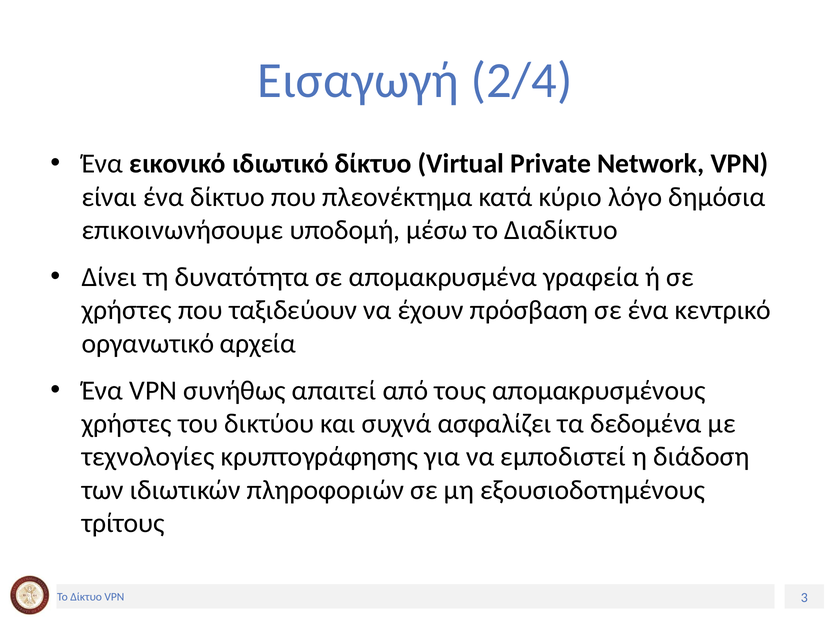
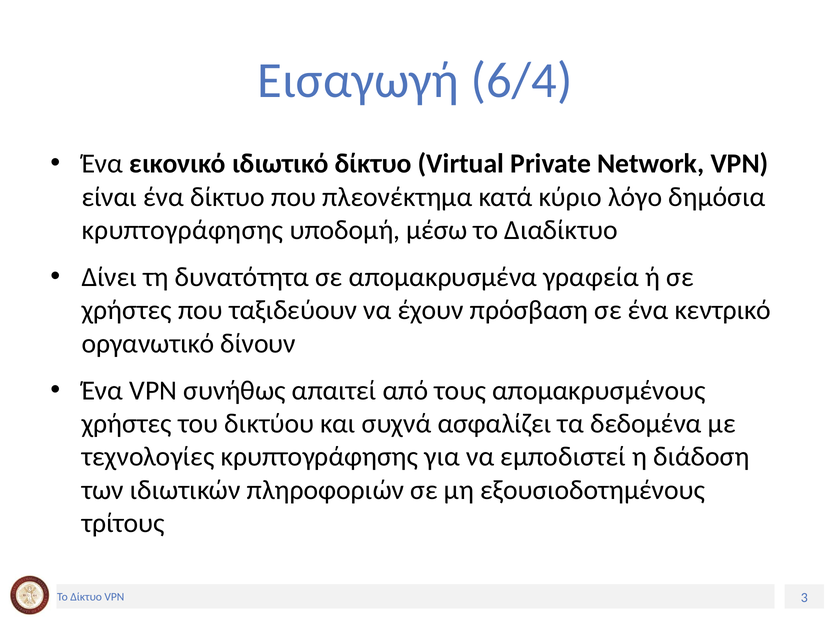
2/4: 2/4 -> 6/4 (522, 80)
επικοινωνήσουμε: επικοινωνήσουμε -> κρυπτογράφησης (182, 230)
αρχεία: αρχεία -> δίνουν (258, 344)
